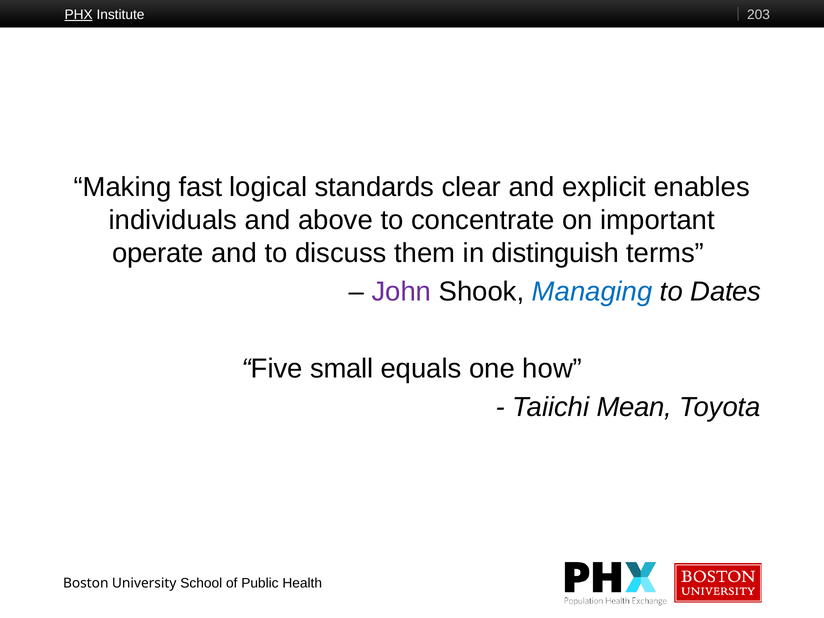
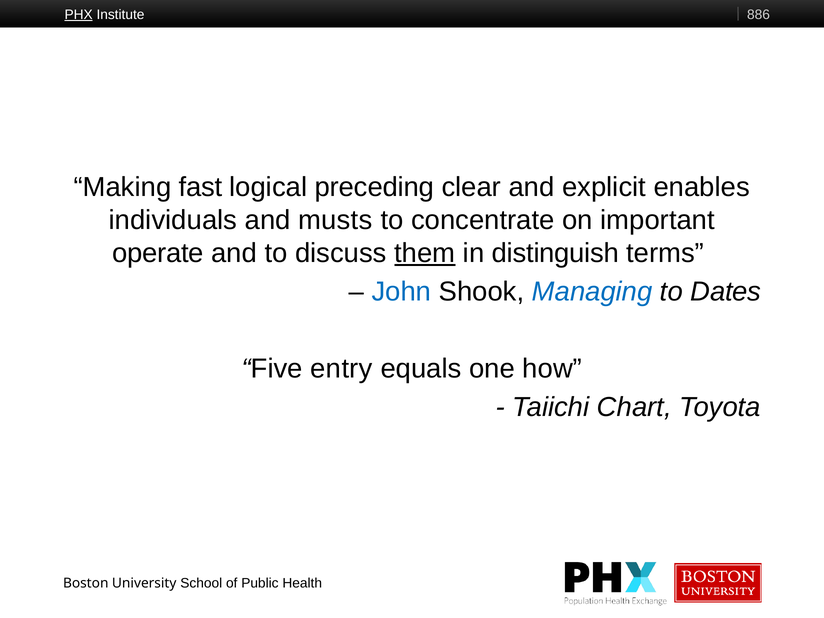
203: 203 -> 886 (758, 15)
standards: standards -> preceding (374, 187)
above: above -> musts (335, 220)
them underline: none -> present (425, 253)
John colour: purple -> blue (401, 292)
small: small -> entry (341, 369)
Mean: Mean -> Chart (634, 407)
